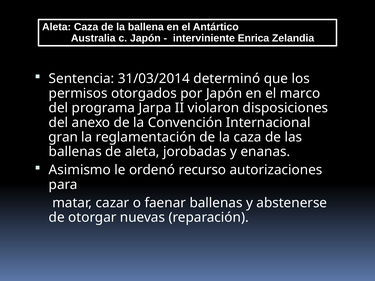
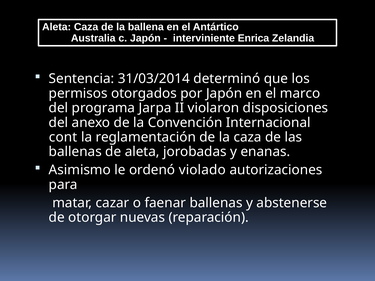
gran: gran -> cont (63, 137)
recurso: recurso -> violado (202, 170)
